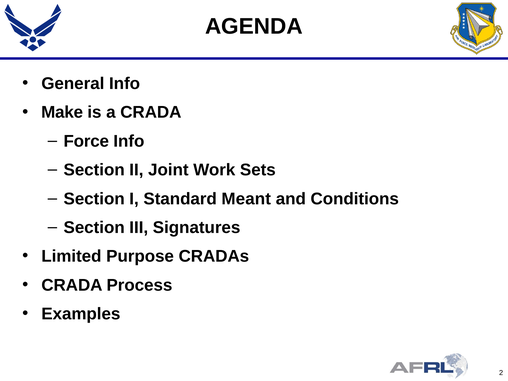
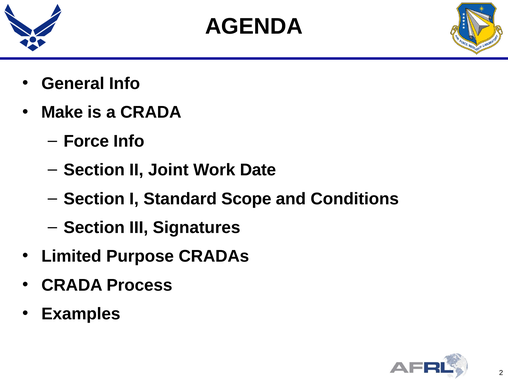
Sets: Sets -> Date (258, 170)
Meant: Meant -> Scope (246, 199)
